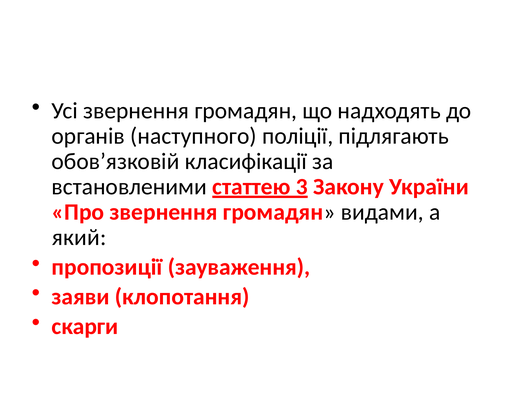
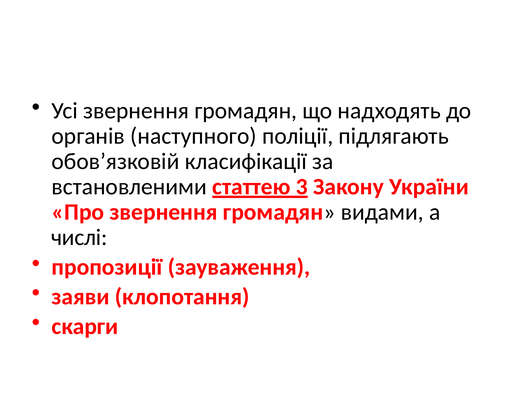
який: який -> числі (79, 238)
